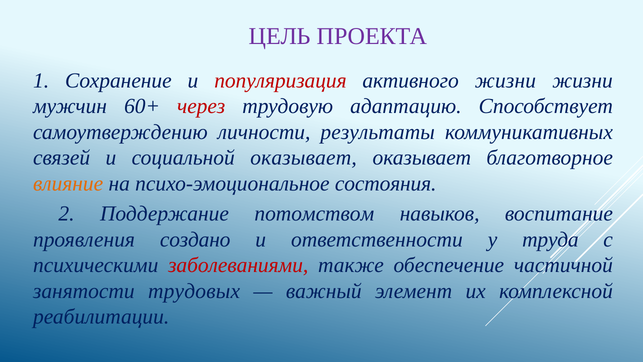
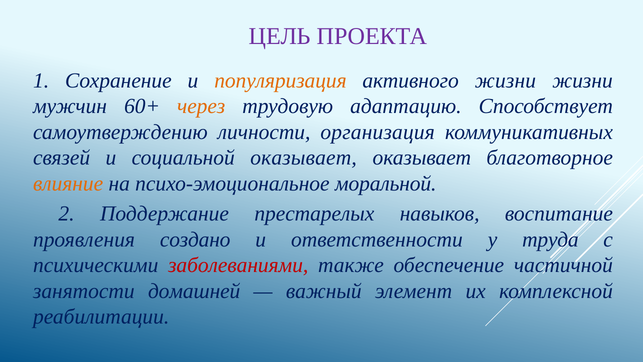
популяризация colour: red -> orange (280, 81)
через colour: red -> orange (201, 106)
результаты: результаты -> организация (378, 132)
состояния: состояния -> моральной (386, 184)
потомством: потомством -> престарелых (314, 214)
трудовых: трудовых -> домашней (194, 291)
